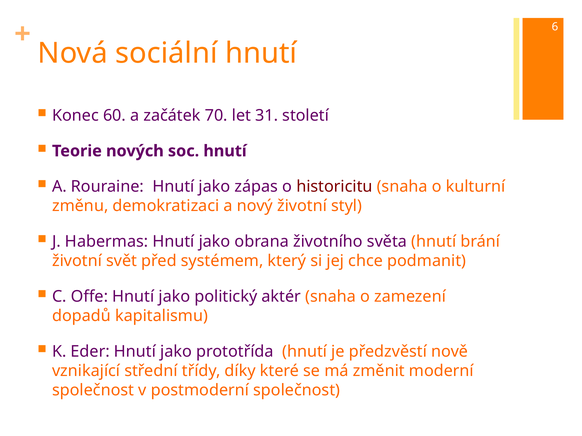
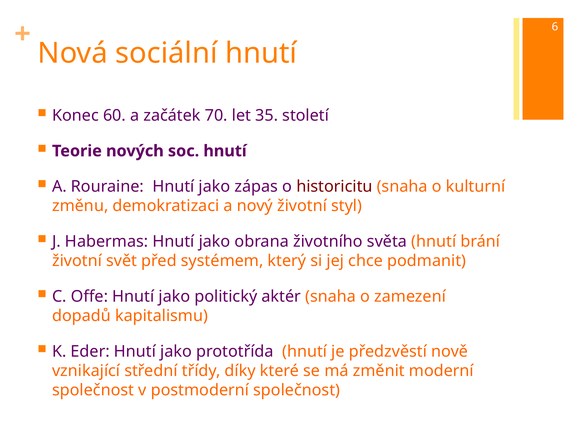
31: 31 -> 35 (267, 116)
